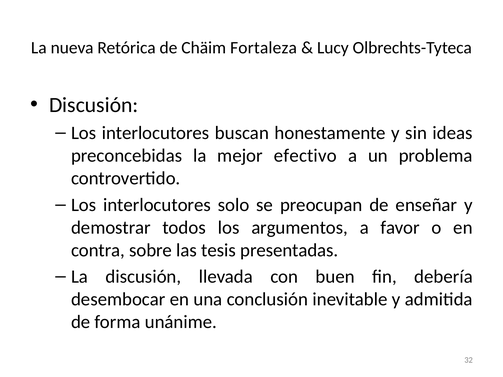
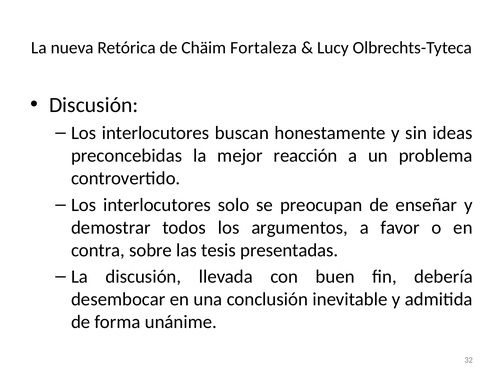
efectivo: efectivo -> reacción (306, 156)
